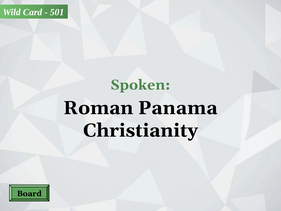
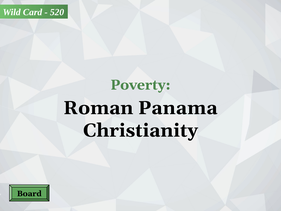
501: 501 -> 520 (57, 12)
Spoken: Spoken -> Poverty (141, 85)
